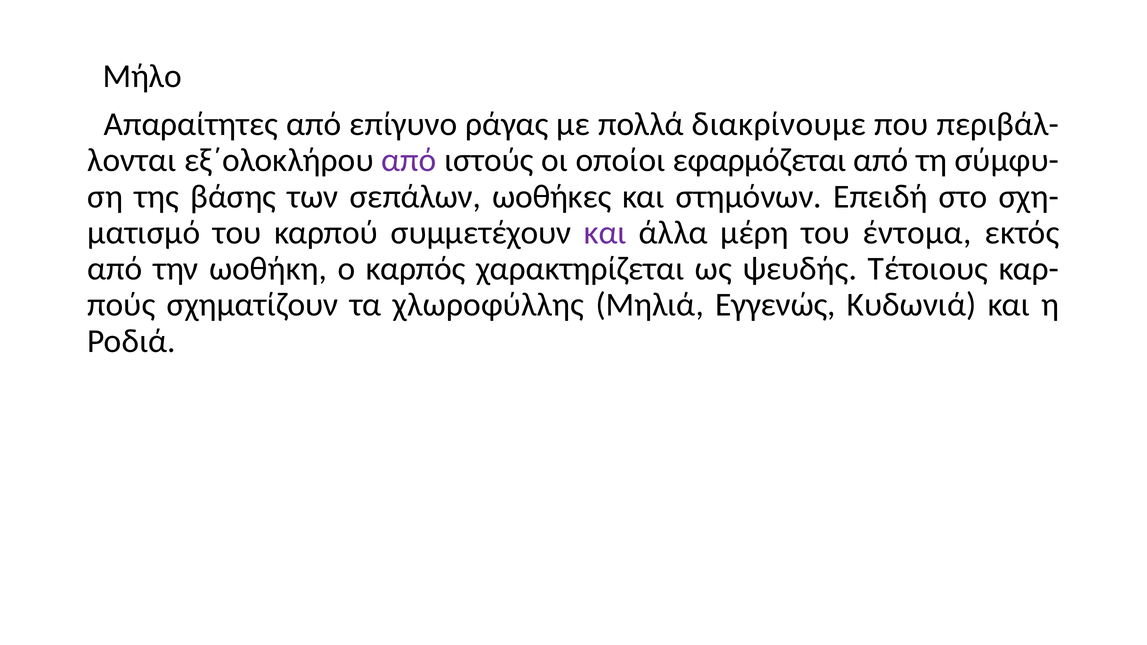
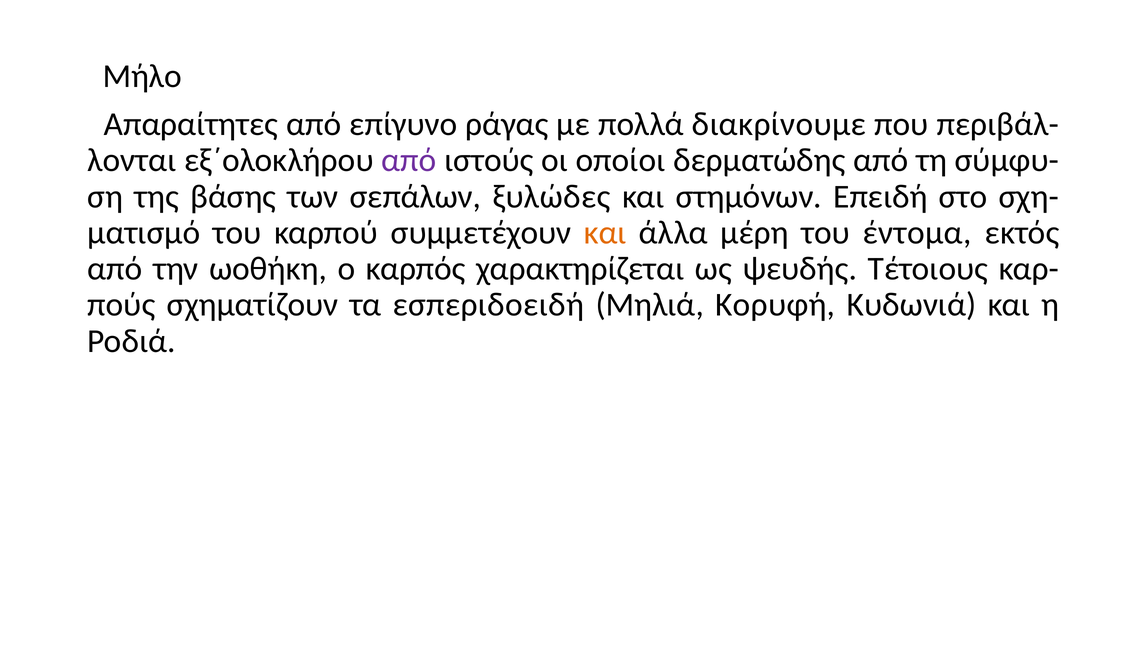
εφαρμόζεται: εφαρμόζεται -> δερματώδης (759, 160)
ωοθήκες: ωοθήκες -> ξυλώδες (552, 197)
και colour: purple -> orange (605, 233)
χλωροφύλλης: χλωροφύλλης -> εσπεριδοειδή (488, 305)
Εγγενώς: Εγγενώς -> Κορυφή (775, 305)
